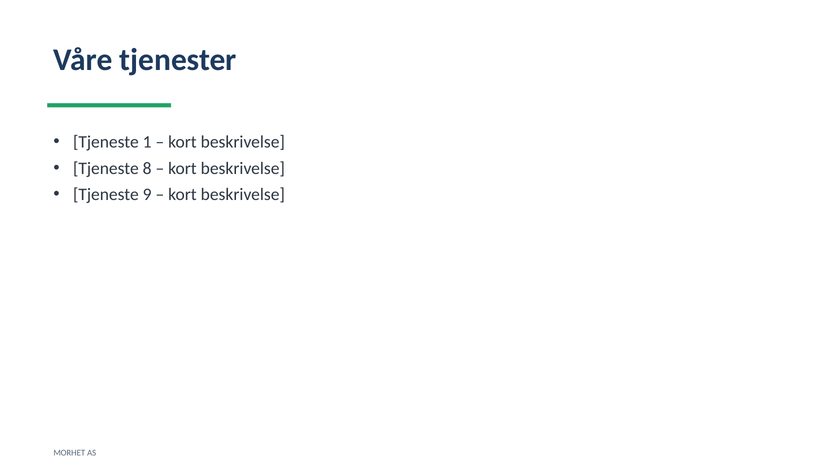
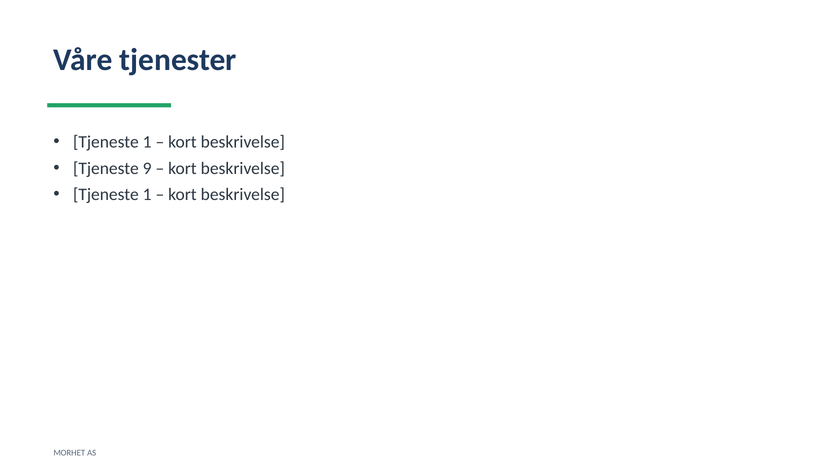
8: 8 -> 9 (147, 168)
9: 9 -> 1 (147, 195)
